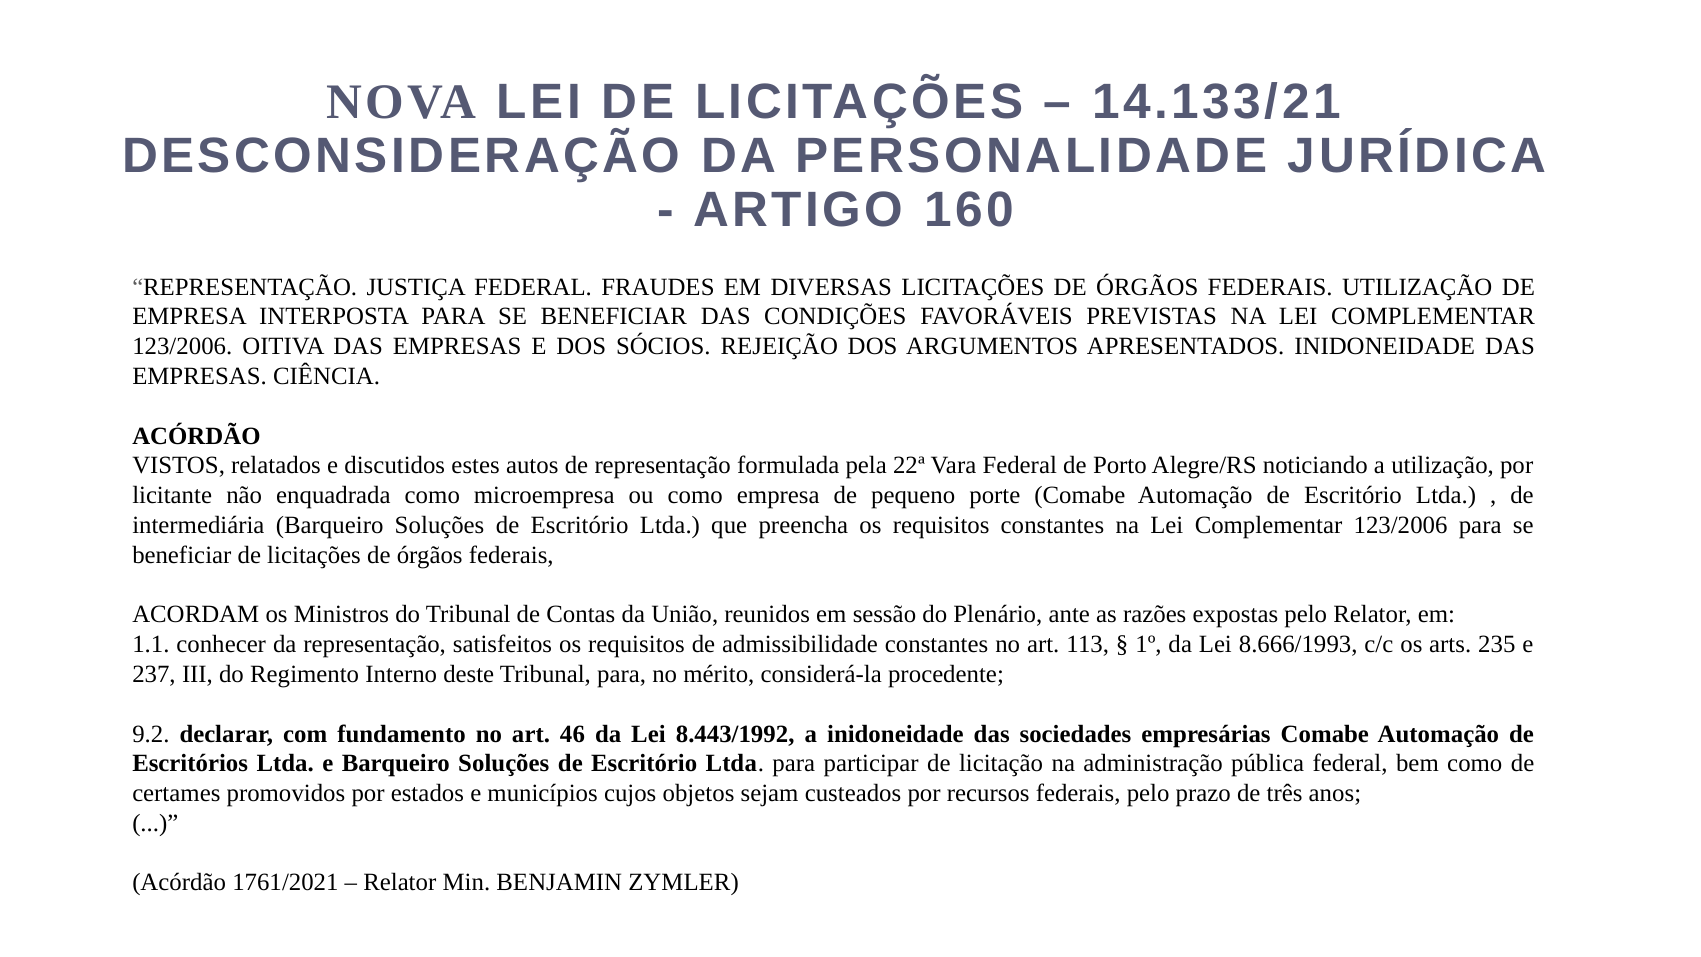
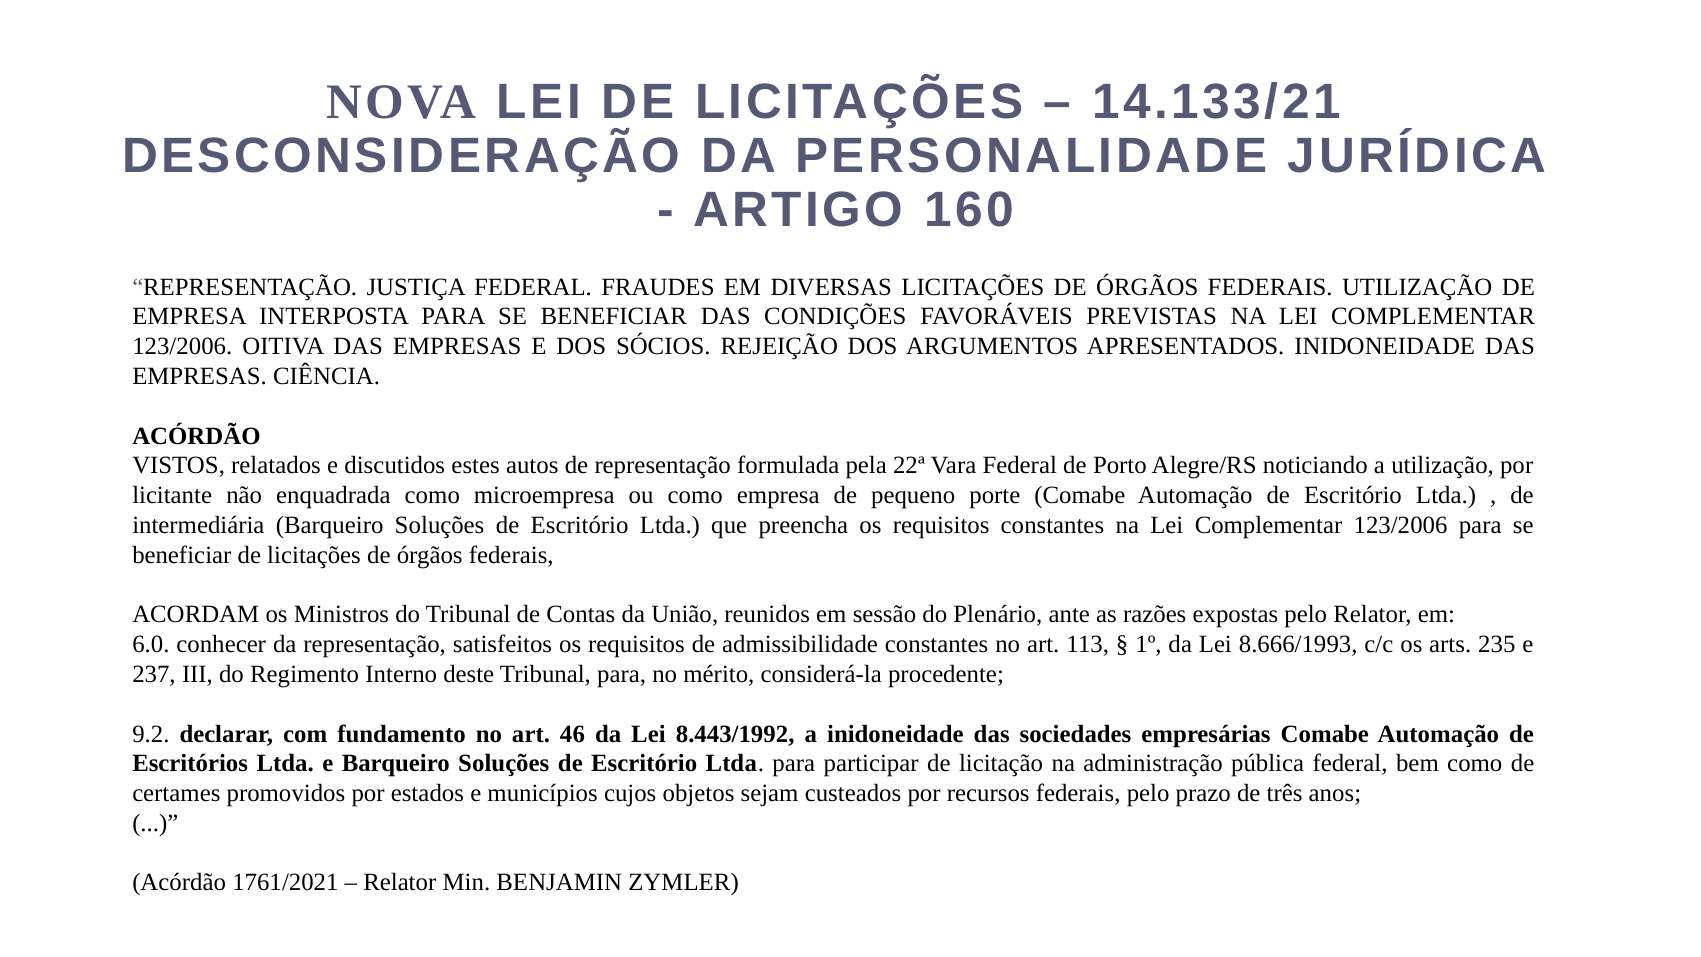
1.1: 1.1 -> 6.0 (151, 644)
